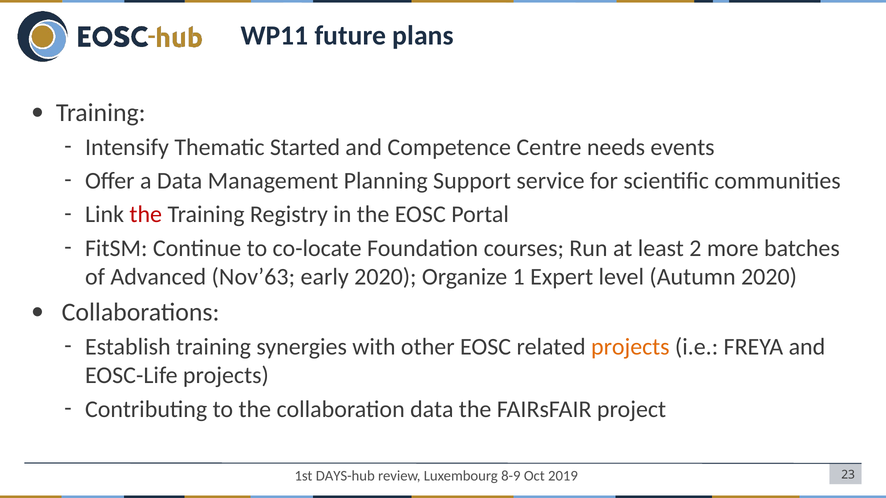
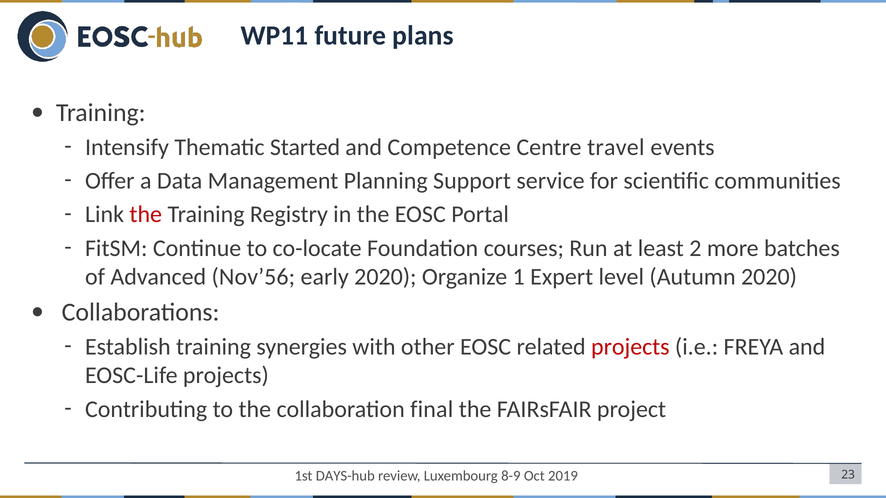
needs: needs -> travel (616, 147)
Nov’63: Nov’63 -> Nov’56 (253, 277)
projects colour: orange -> red (630, 347)
collaboration data: data -> final (432, 409)
